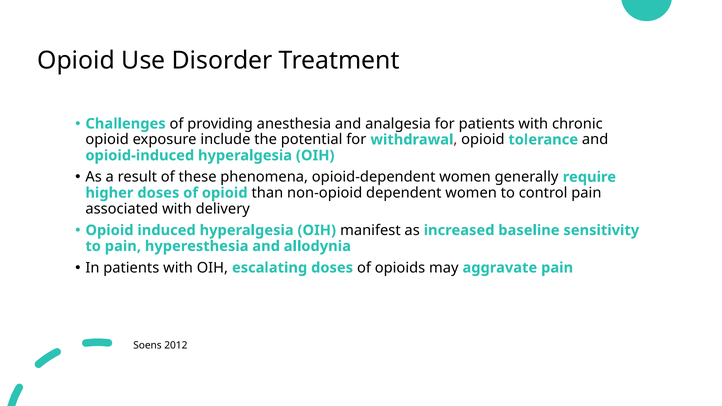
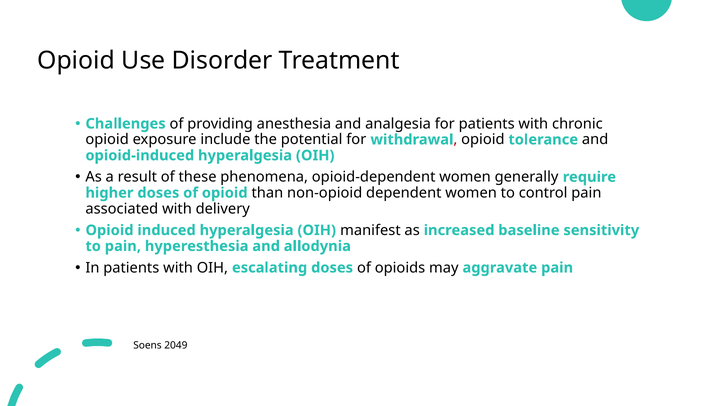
2012: 2012 -> 2049 (176, 345)
